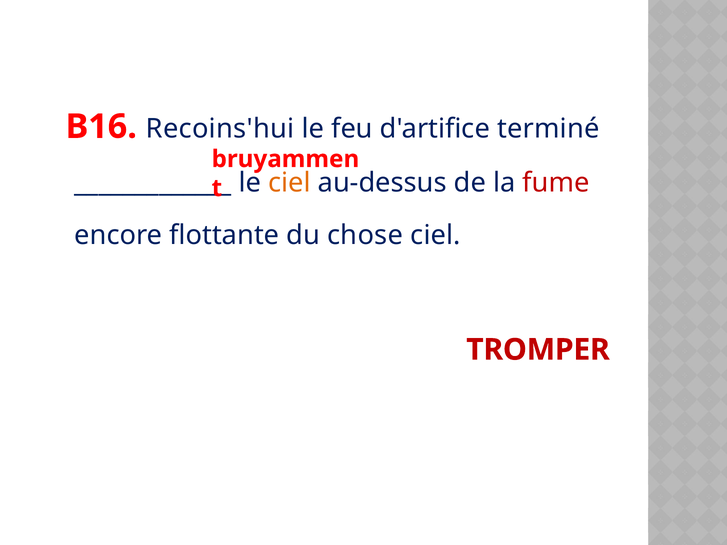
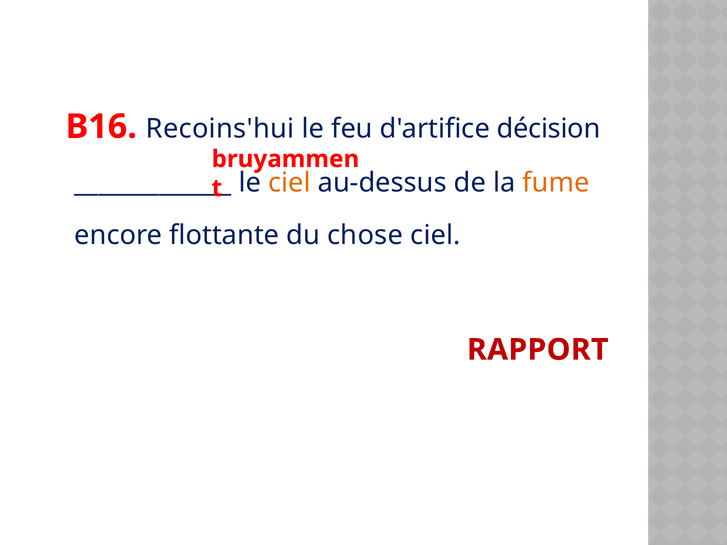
terminé: terminé -> décision (549, 129)
fume colour: red -> orange (556, 183)
TROMPER: TROMPER -> RAPPORT (538, 350)
